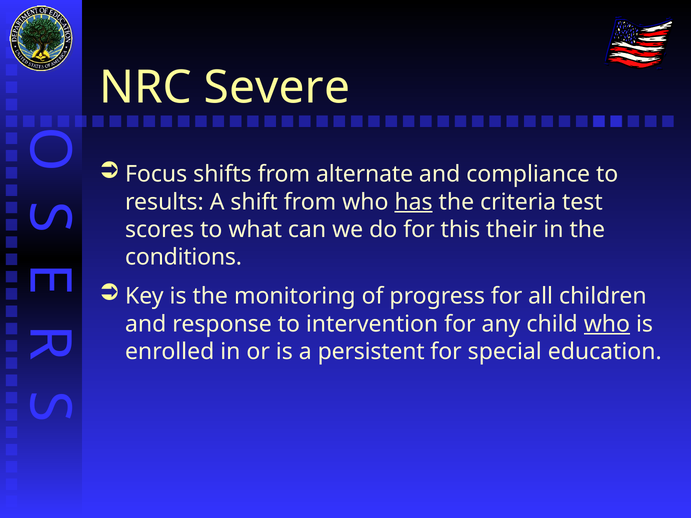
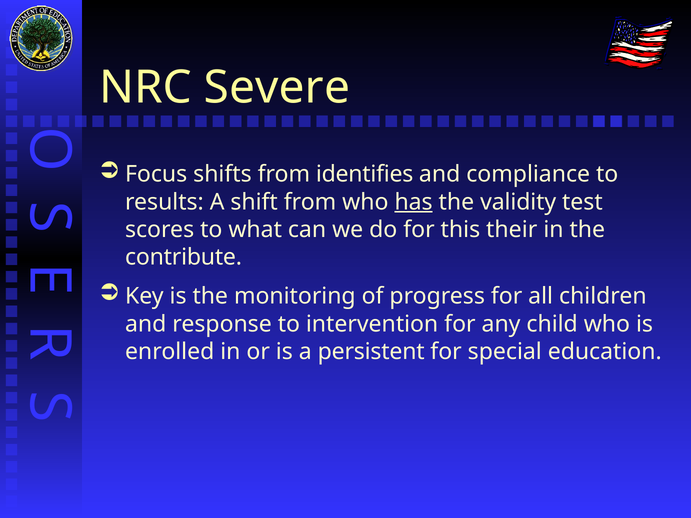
alternate: alternate -> identifies (365, 174)
criteria: criteria -> validity (518, 202)
conditions: conditions -> contribute (184, 257)
who underline: present -> none (607, 324)
